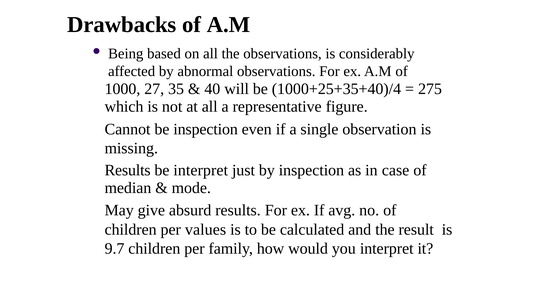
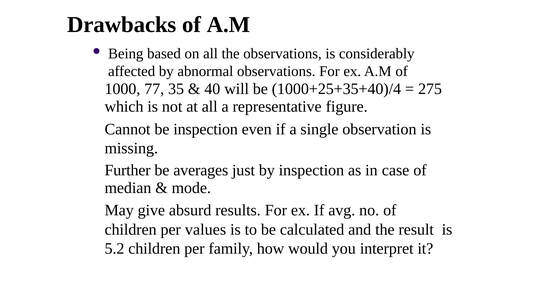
27: 27 -> 77 (154, 89)
Results: Results -> Further (128, 170)
be interpret: interpret -> averages (201, 170)
9.7: 9.7 -> 5.2 (115, 249)
